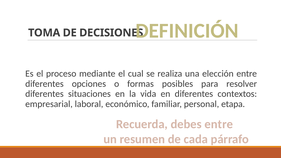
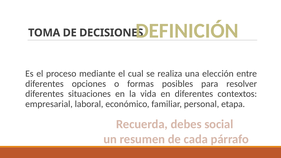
debes entre: entre -> social (219, 124)
